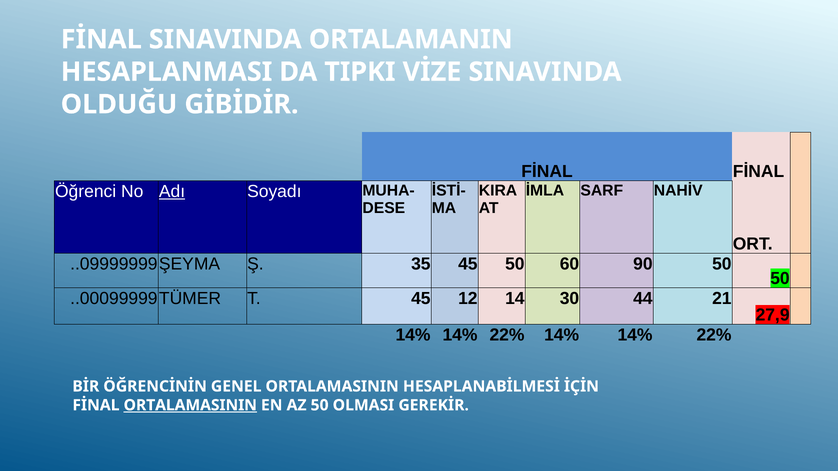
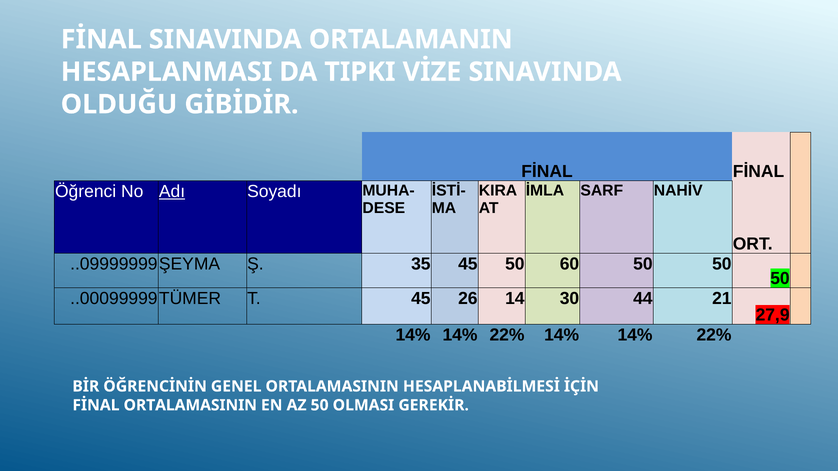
60 90: 90 -> 50 (643, 264)
12: 12 -> 26 (468, 299)
ORTALAMASININ underline: present -> none (190, 405)
